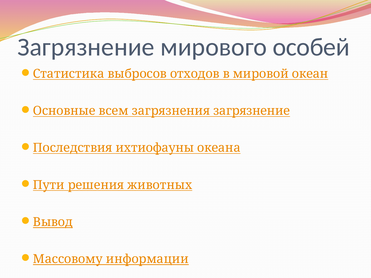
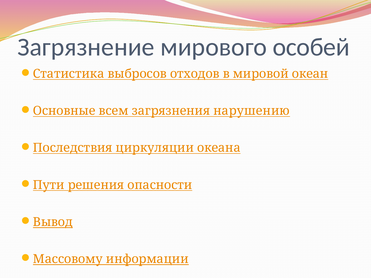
загрязнения загрязнение: загрязнение -> нарушению (252, 111)
ихтиофауны: ихтиофауны -> циркуляции (155, 148)
животных: животных -> опасности (160, 185)
